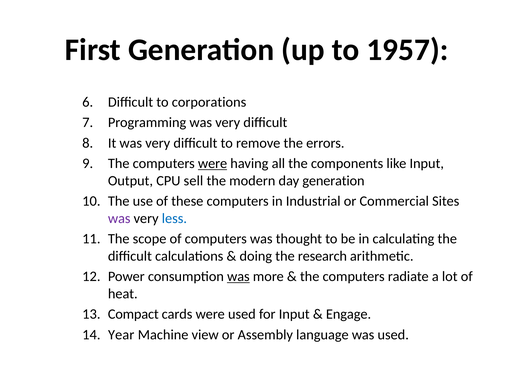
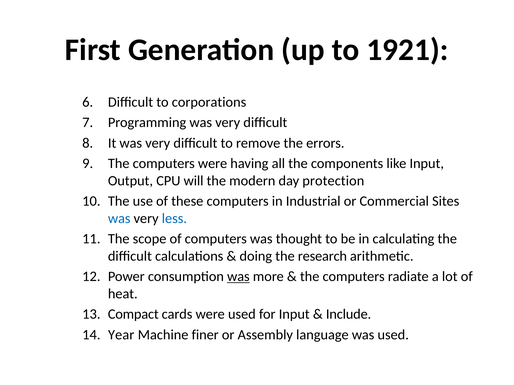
1957: 1957 -> 1921 (407, 50)
were underline: present -> none (213, 164)
sell: sell -> will (194, 181)
day generation: generation -> protection (333, 181)
was colour: purple -> blue (119, 219)
Engage: Engage -> Include (349, 315)
view: view -> finer (205, 335)
